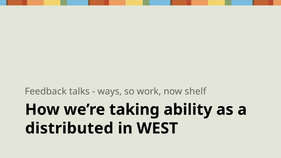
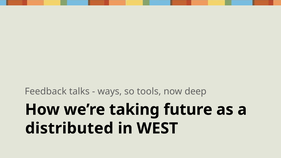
work: work -> tools (149, 91)
shelf: shelf -> deep (196, 91)
ability: ability -> future (188, 110)
